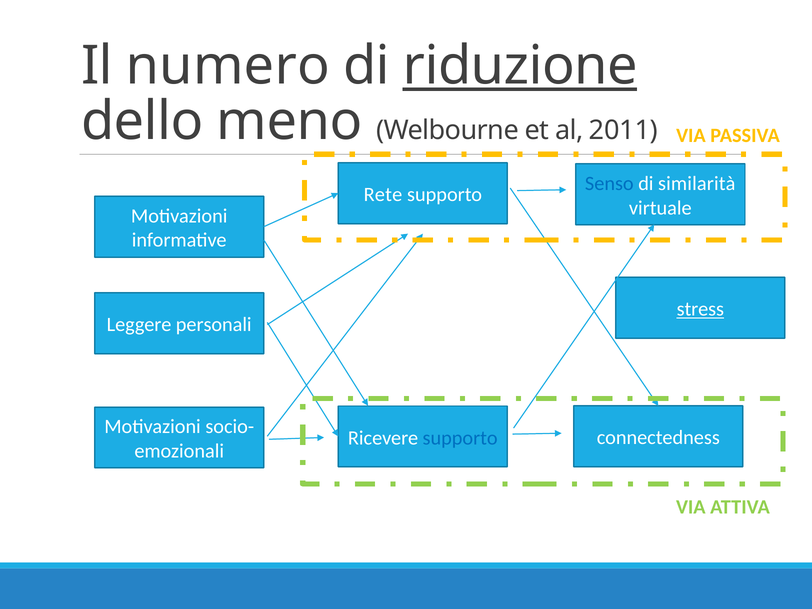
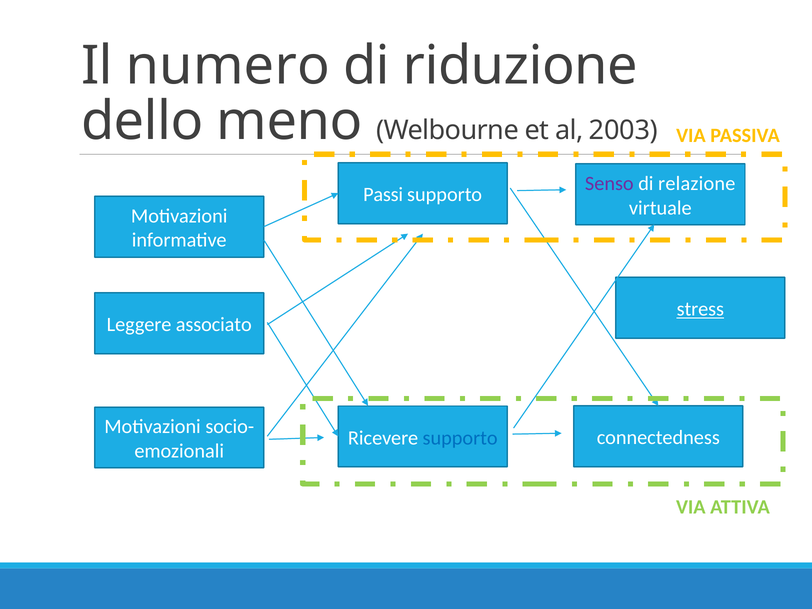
riduzione underline: present -> none (520, 66)
2011: 2011 -> 2003 (623, 130)
Senso colour: blue -> purple (609, 184)
similarità: similarità -> relazione (697, 184)
Rete: Rete -> Passi (383, 195)
personali: personali -> associato (214, 325)
